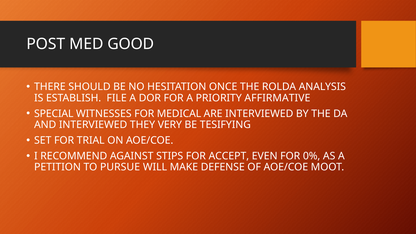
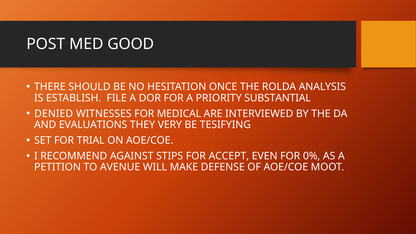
AFFIRMATIVE: AFFIRMATIVE -> SUBSTANTIAL (278, 98)
SPECIAL: SPECIAL -> DENIED (54, 114)
AND INTERVIEWED: INTERVIEWED -> EVALUATIONS (93, 125)
PURSUE: PURSUE -> AVENUE (120, 167)
